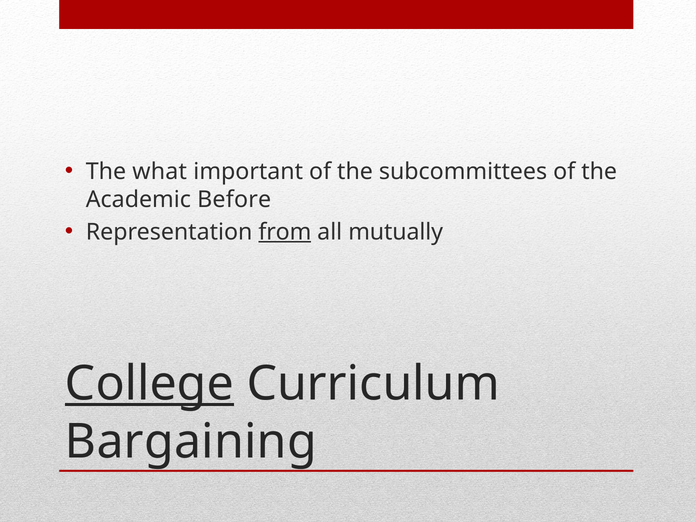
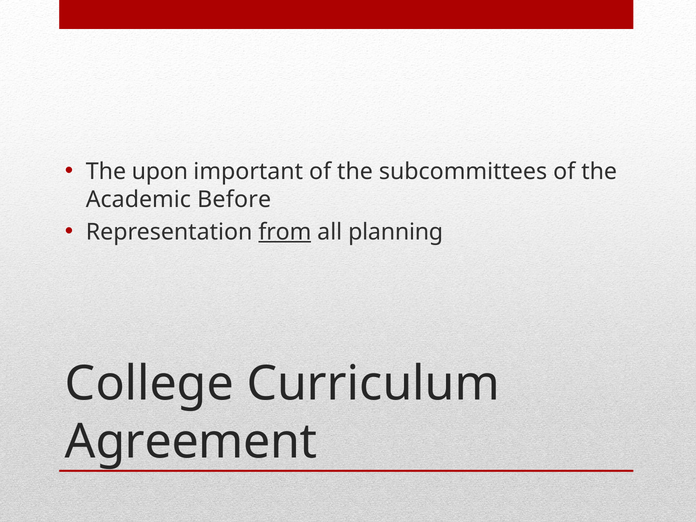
what: what -> upon (160, 172)
mutually: mutually -> planning (396, 232)
College underline: present -> none (149, 384)
Bargaining: Bargaining -> Agreement (191, 442)
